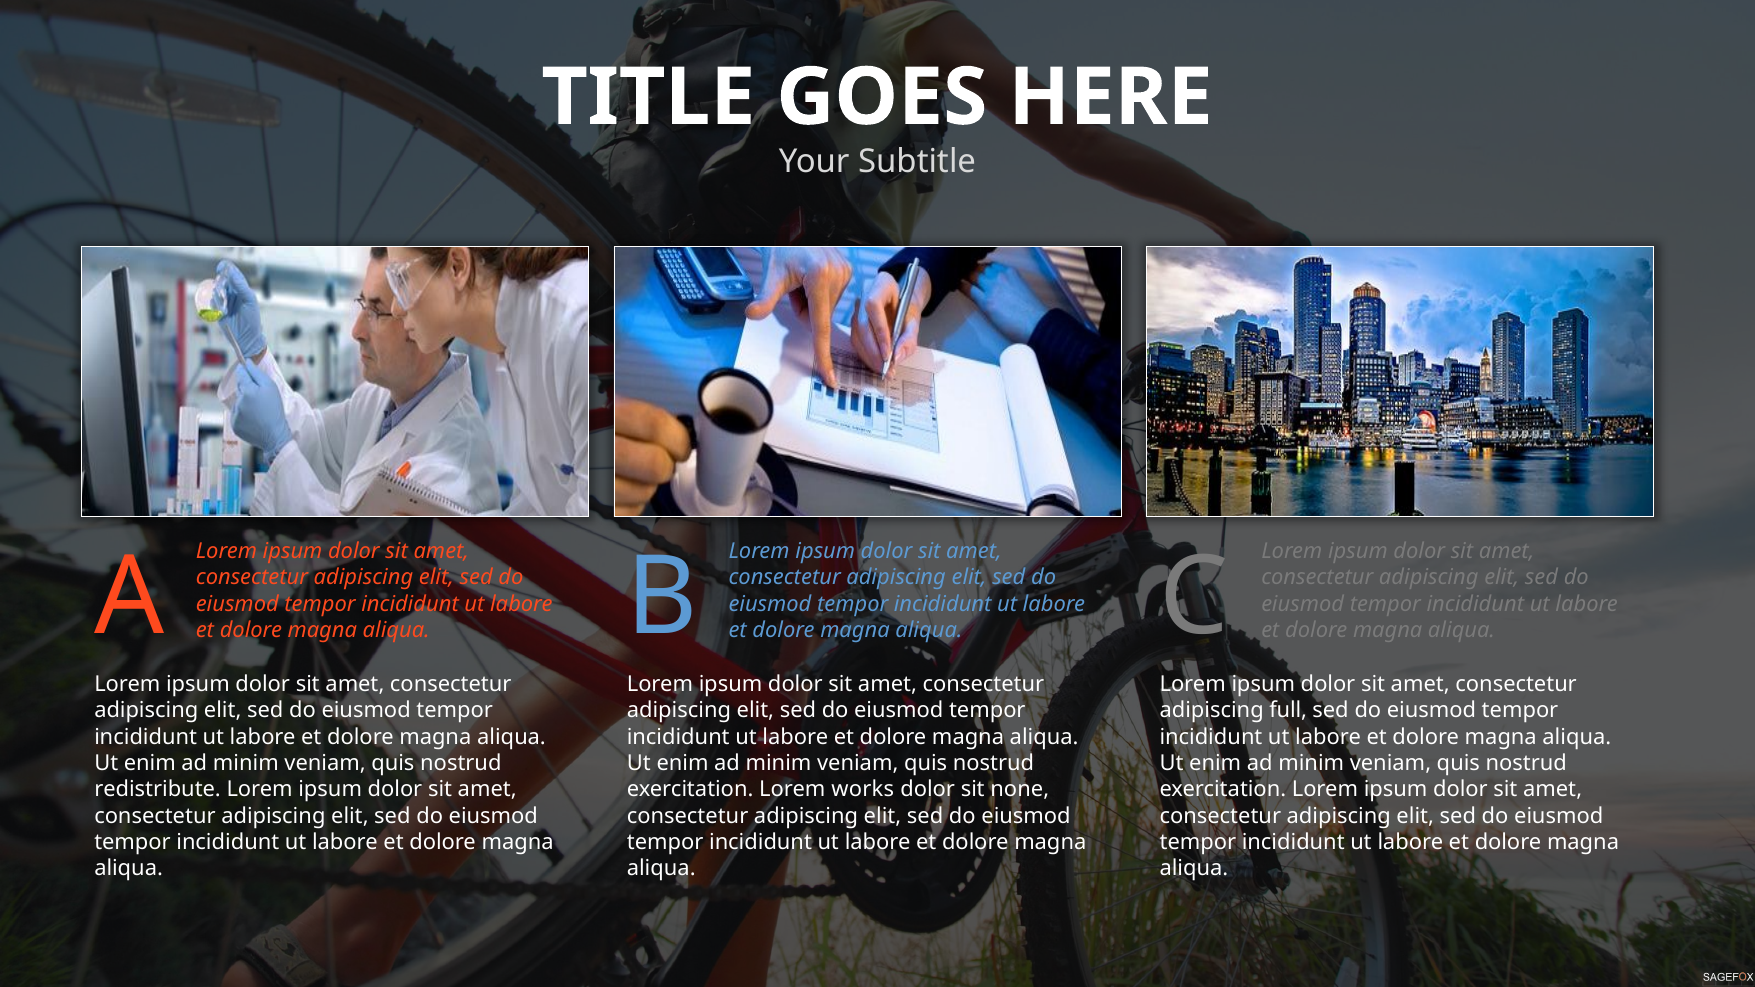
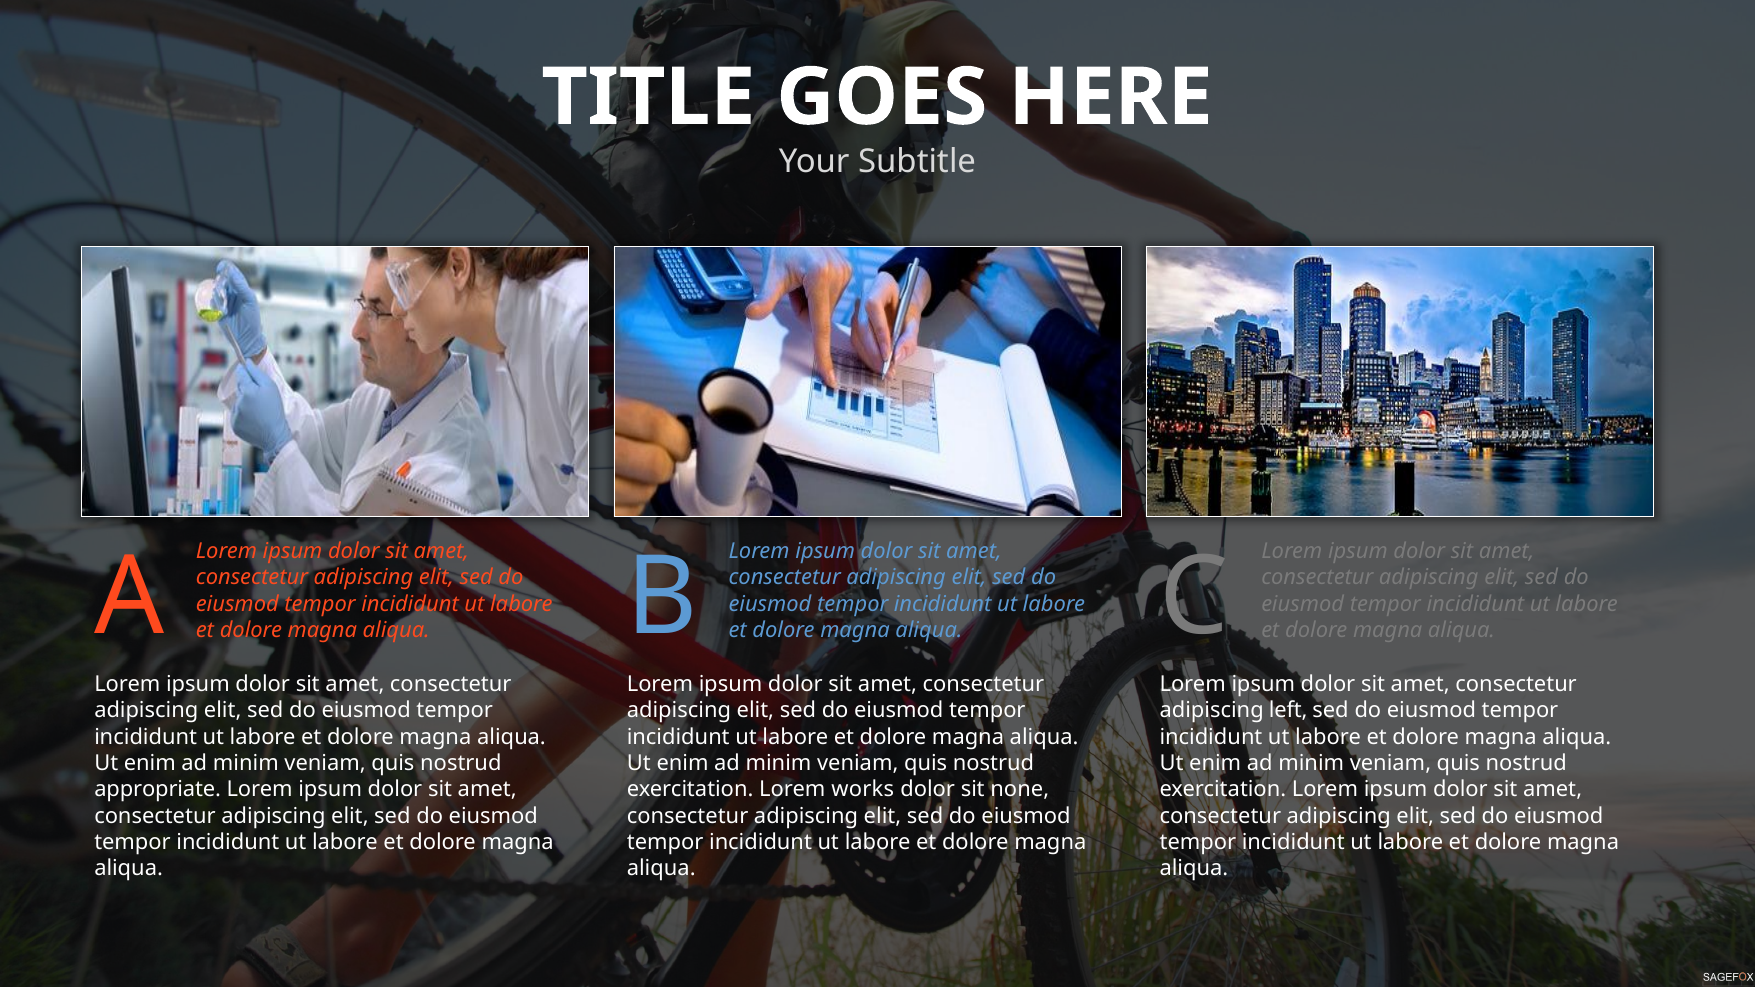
full: full -> left (1288, 711)
redistribute: redistribute -> appropriate (158, 790)
